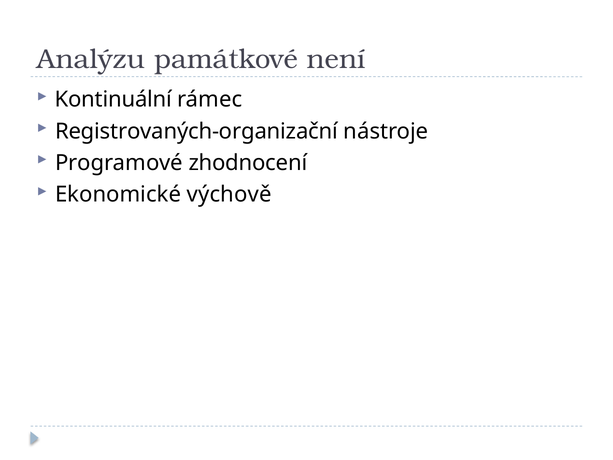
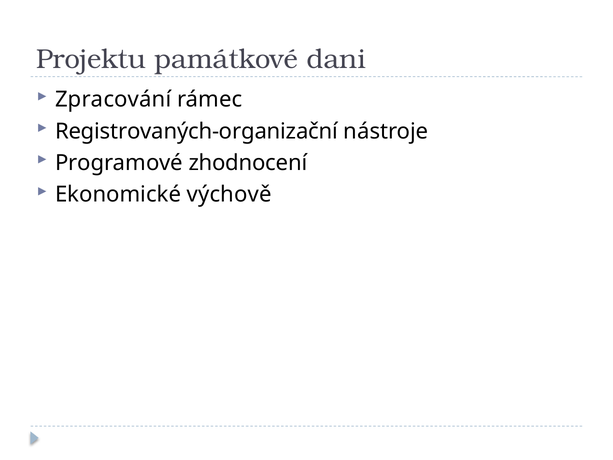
Analýzu: Analýzu -> Projektu (91, 59)
není: není -> dani (336, 59)
Kontinuální: Kontinuální -> Zpracování (113, 100)
